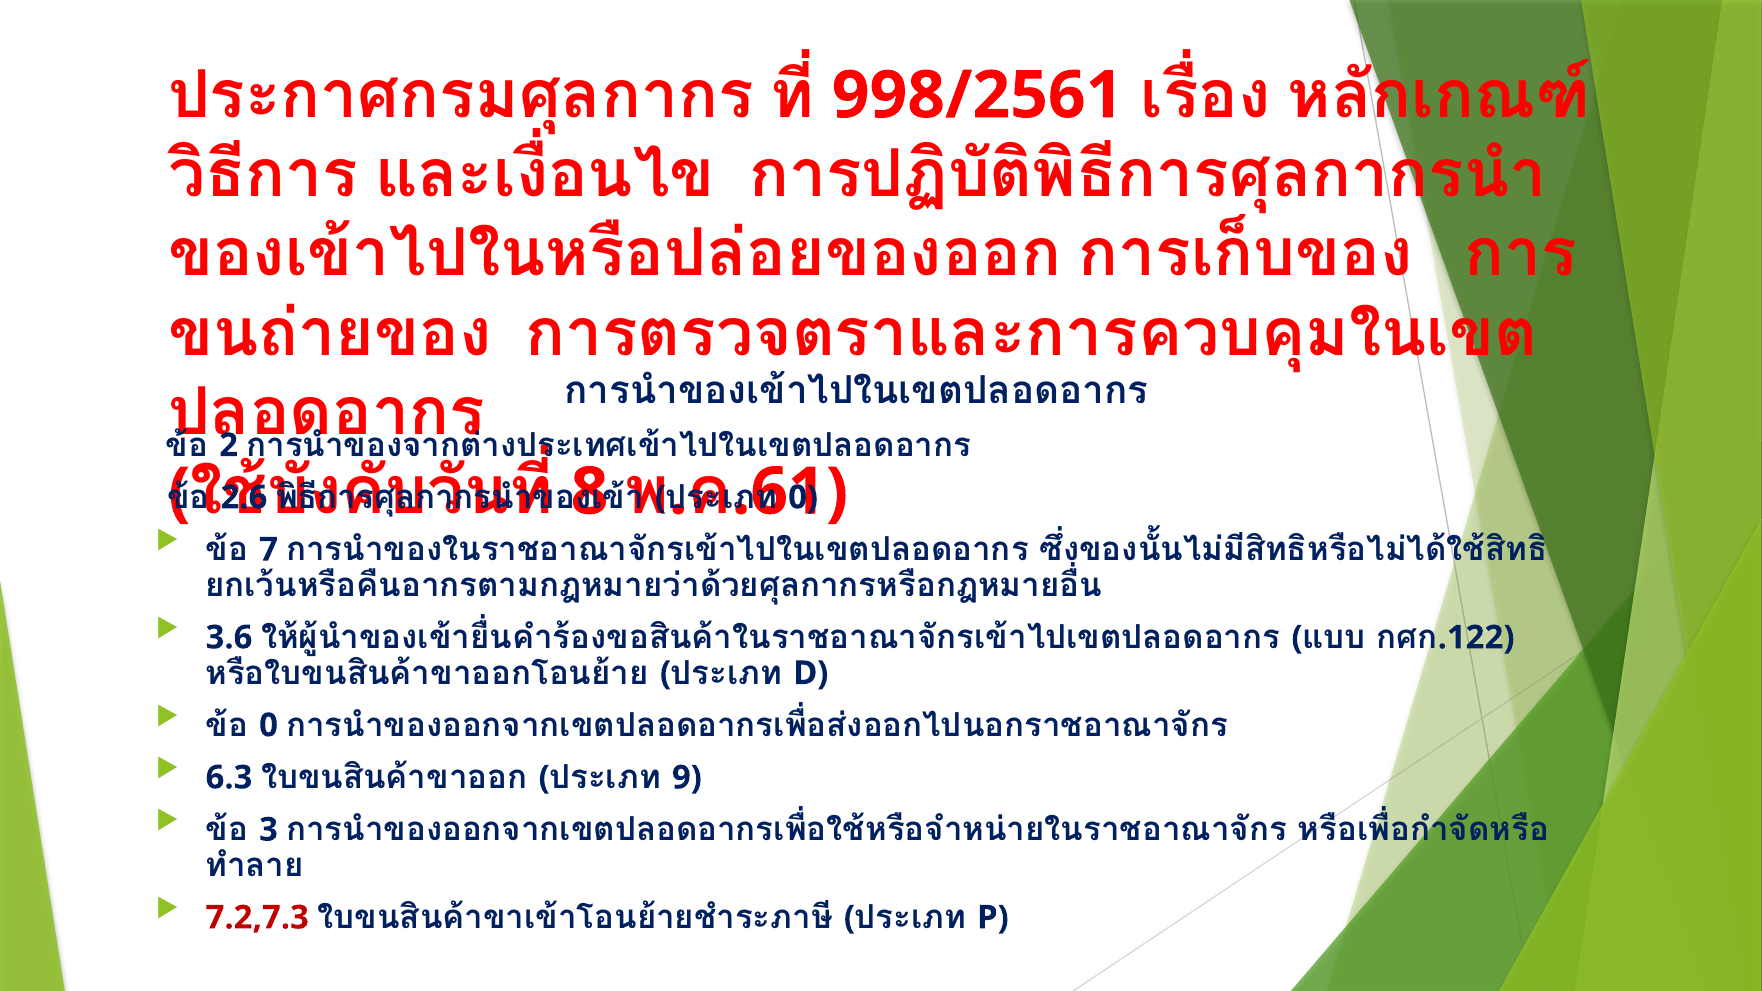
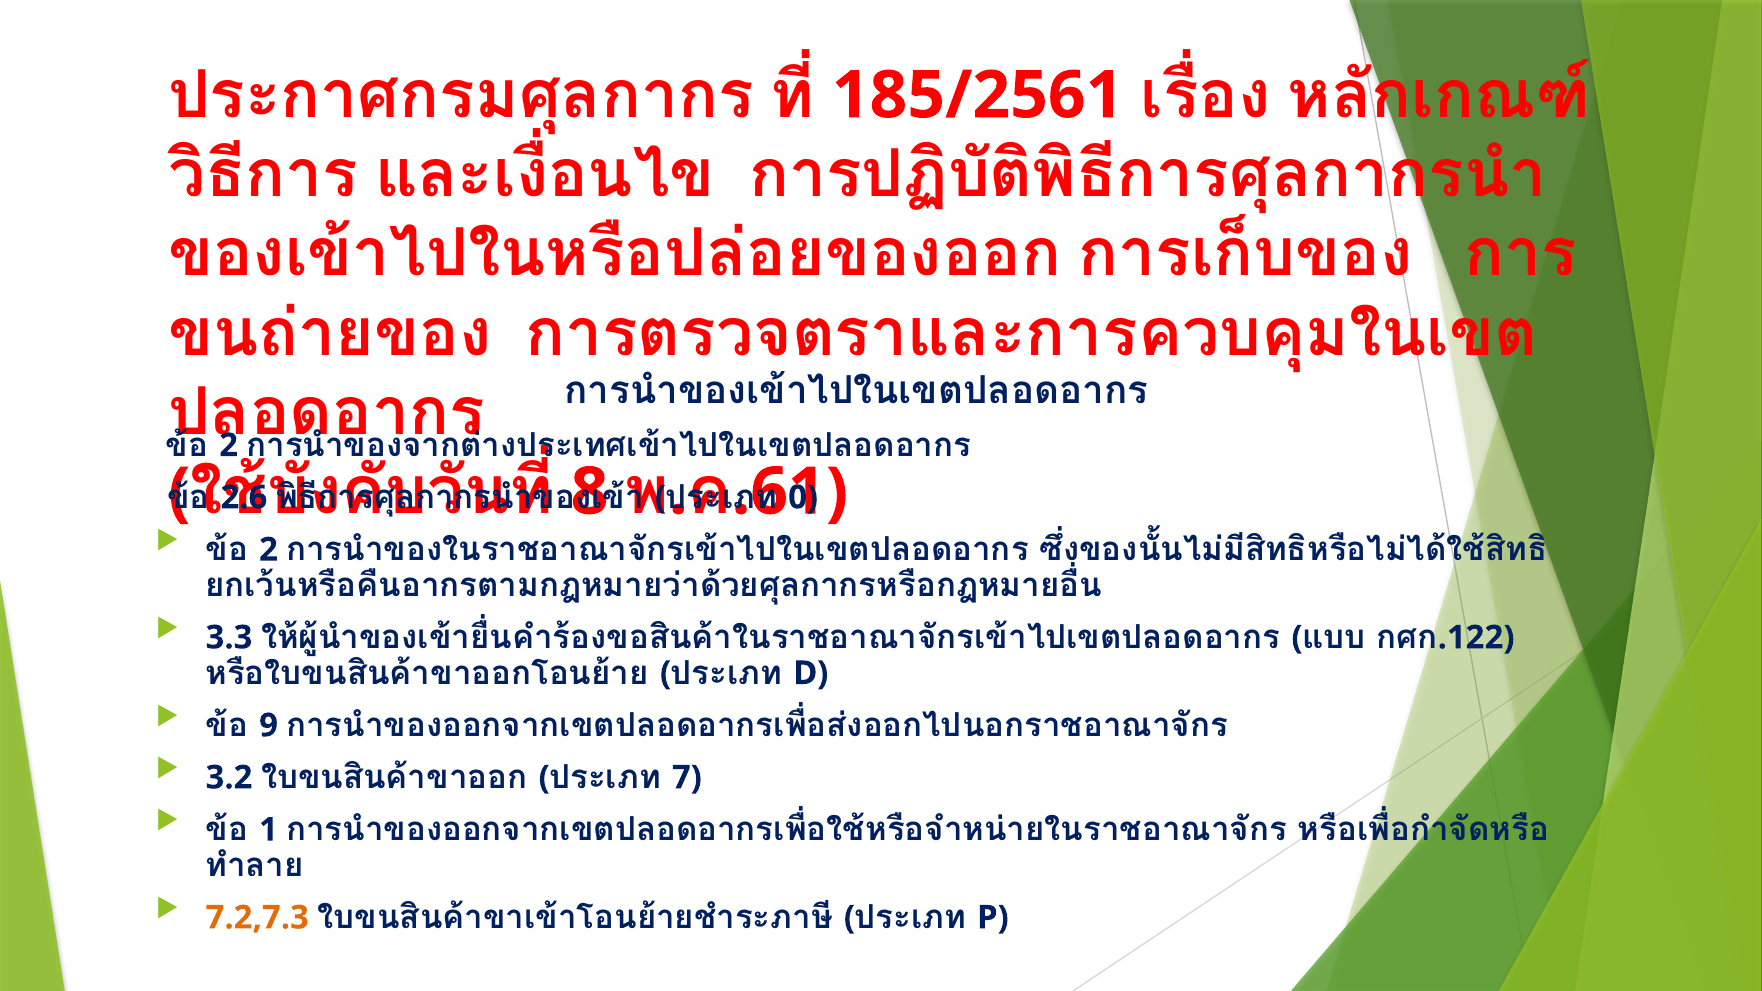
998/2561: 998/2561 -> 185/2561 (978, 96)
7: 7 -> 2 (269, 550)
3.6: 3.6 -> 3.3 (229, 638)
0: 0 -> 9 (269, 725)
6.3: 6.3 -> 3.2 (229, 778)
9: 9 -> 7 (687, 778)
3: 3 -> 1 (269, 830)
7.2,7.3 colour: red -> orange (257, 918)
